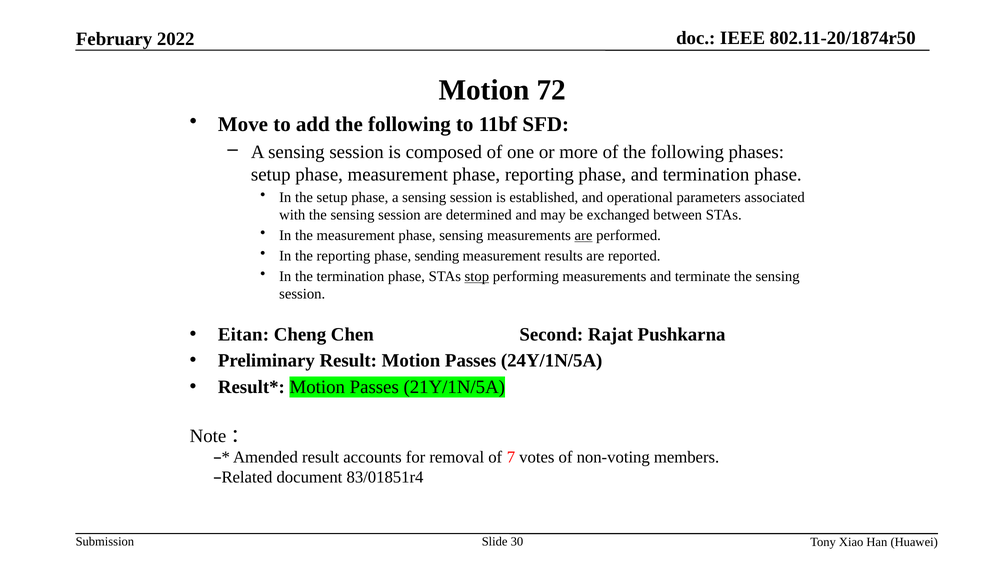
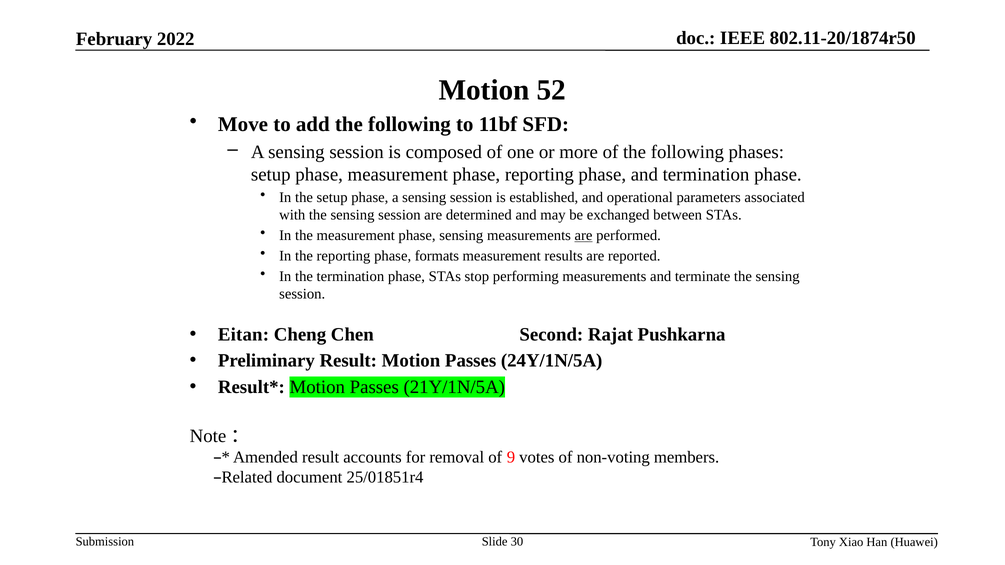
72: 72 -> 52 (552, 90)
sending: sending -> formats (437, 256)
stop underline: present -> none (477, 277)
7: 7 -> 9 (511, 458)
83/01851r4: 83/01851r4 -> 25/01851r4 (385, 478)
